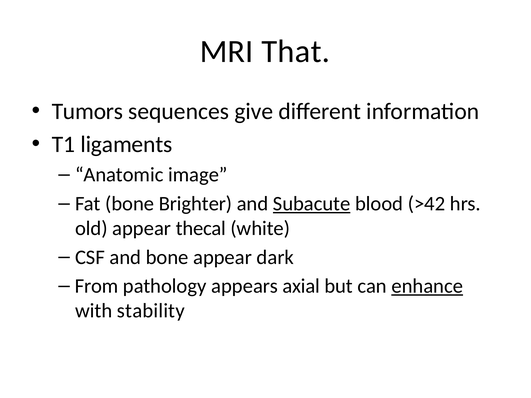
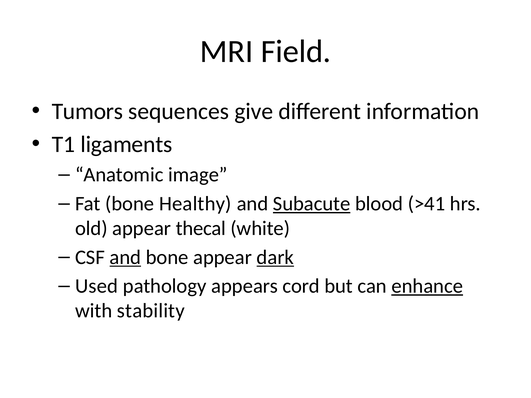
That: That -> Field (296, 51)
Brighter: Brighter -> Healthy (195, 204)
>42: >42 -> >41 (427, 204)
and underline: none -> present (125, 257)
dark underline: none -> present (275, 257)
From: From -> Used (97, 286)
axial: axial -> cord (301, 286)
